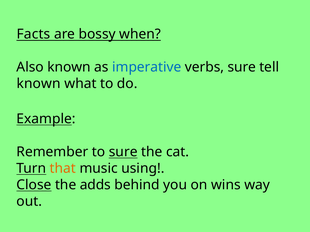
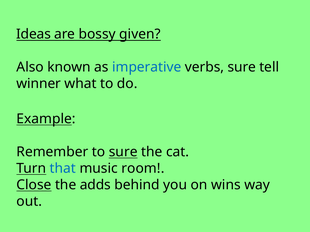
Facts: Facts -> Ideas (34, 34)
when: when -> given (140, 34)
known: known -> winner (39, 84)
that colour: orange -> blue (63, 169)
using: using -> room (143, 169)
